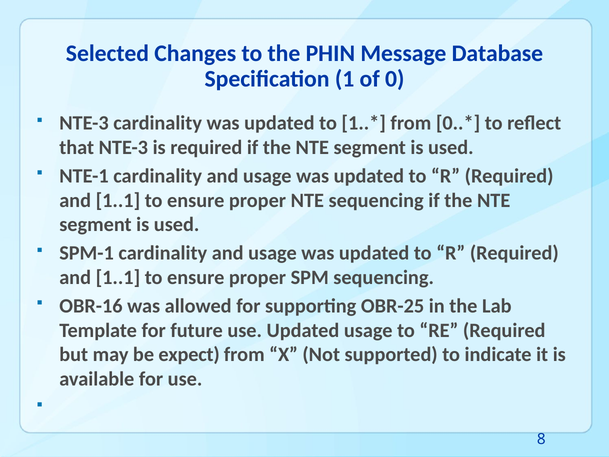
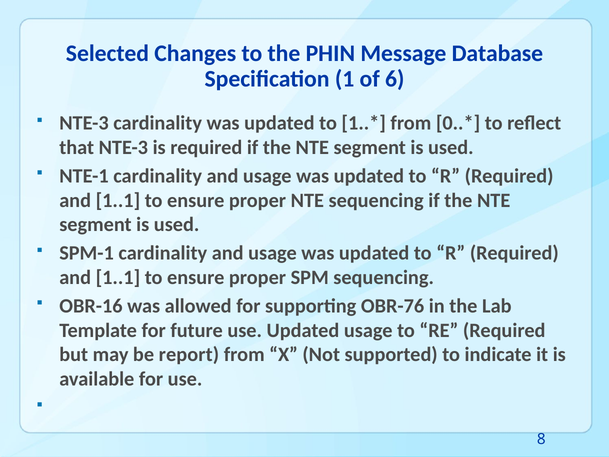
0: 0 -> 6 (395, 79)
OBR-25: OBR-25 -> OBR-76 (393, 306)
expect: expect -> report (189, 355)
